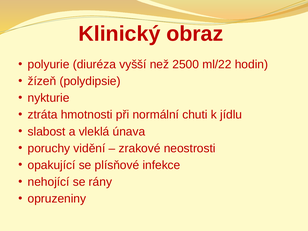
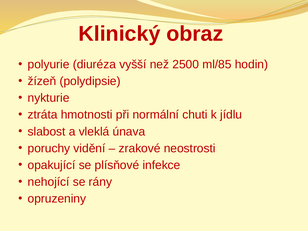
ml/22: ml/22 -> ml/85 (217, 64)
